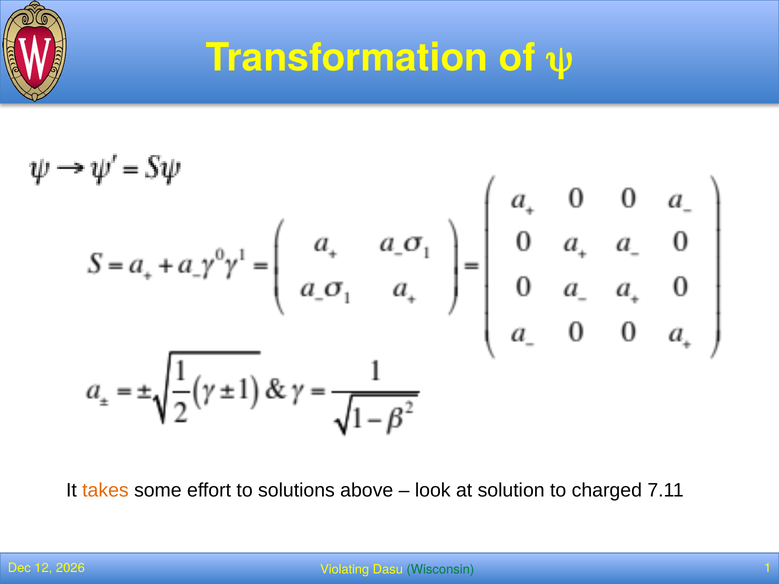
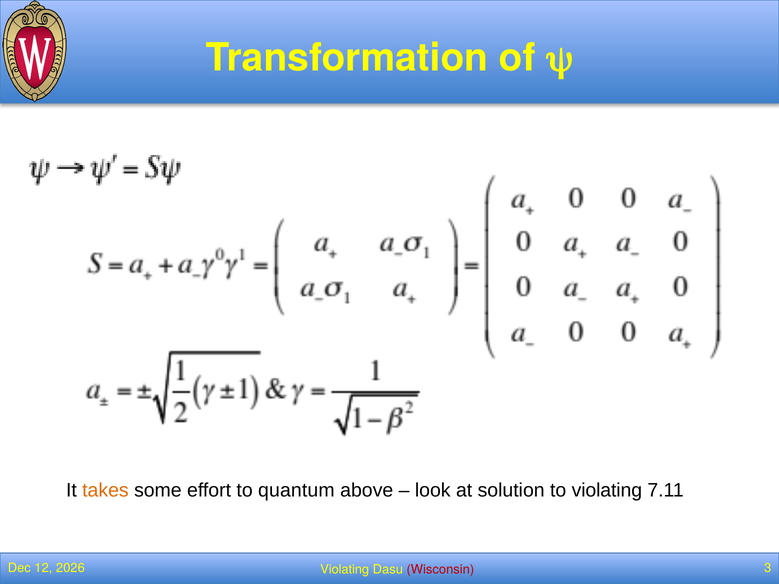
solutions: solutions -> quantum (296, 491)
to charged: charged -> violating (607, 491)
1: 1 -> 3 (768, 568)
Wisconsin colour: green -> red (440, 570)
